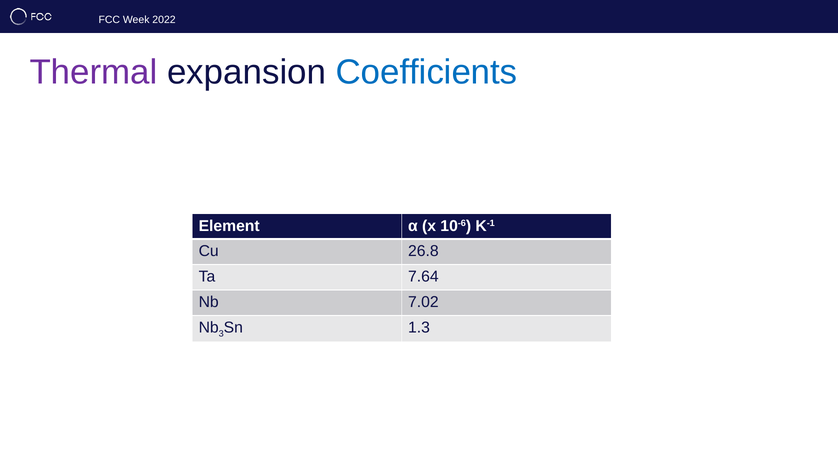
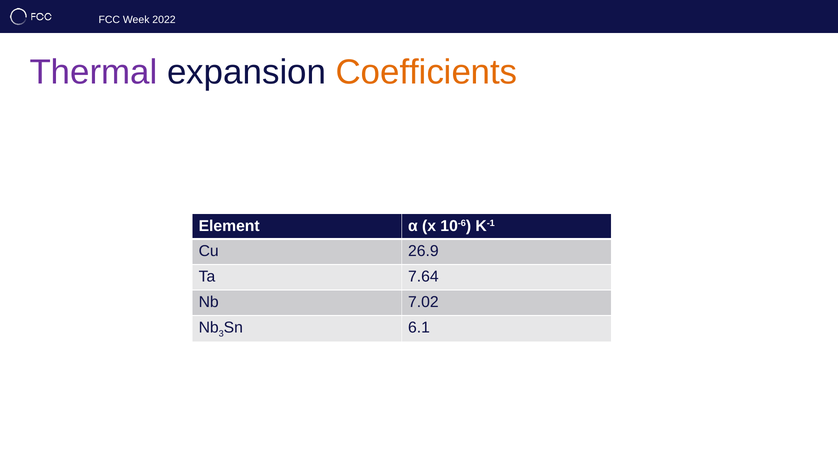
Coefficients colour: blue -> orange (427, 72)
26.8: 26.8 -> 26.9 (423, 251)
1.3: 1.3 -> 6.1 (419, 328)
